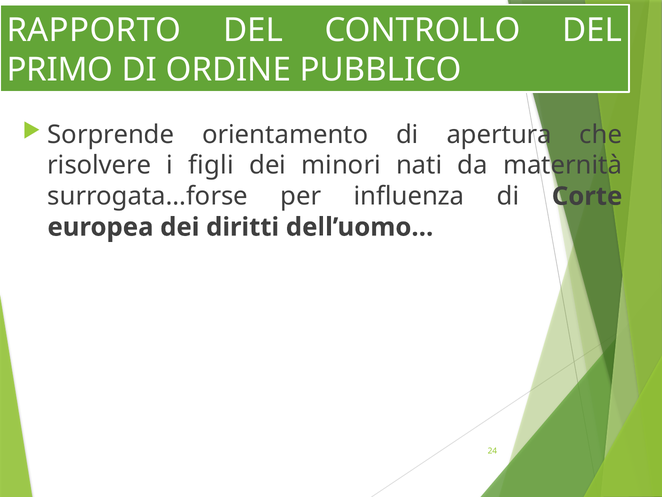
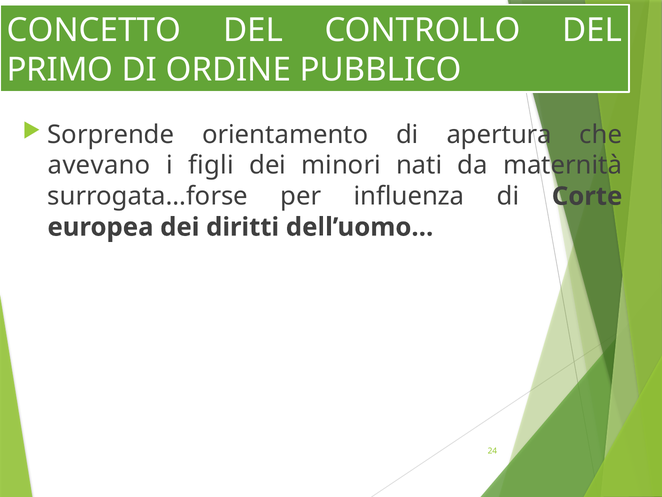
RAPPORTO: RAPPORTO -> CONCETTO (94, 30)
risolvere: risolvere -> avevano (99, 165)
